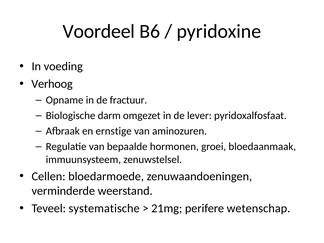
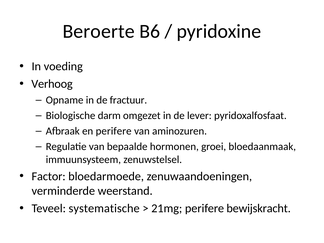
Voordeel: Voordeel -> Beroerte (99, 31)
en ernstige: ernstige -> perifere (114, 131)
Cellen: Cellen -> Factor (49, 176)
wetenschap: wetenschap -> bewijskracht (259, 208)
